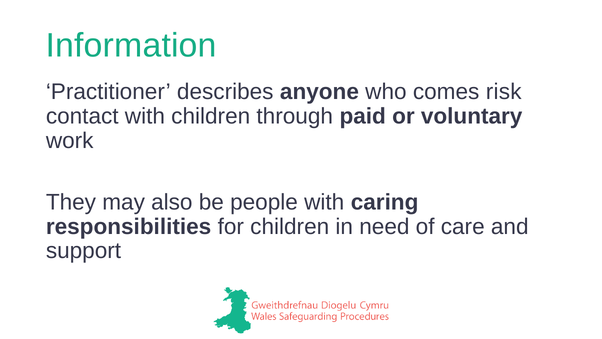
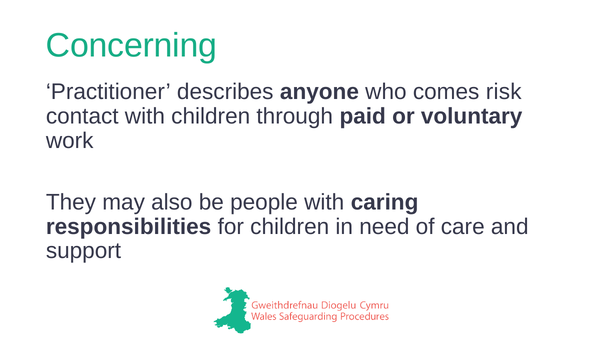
Information: Information -> Concerning (132, 46)
